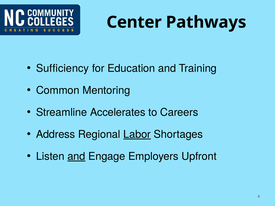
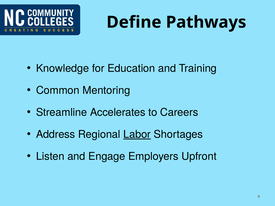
Center: Center -> Define (134, 22)
Sufficiency: Sufficiency -> Knowledge (63, 69)
and underline: present -> none (76, 157)
